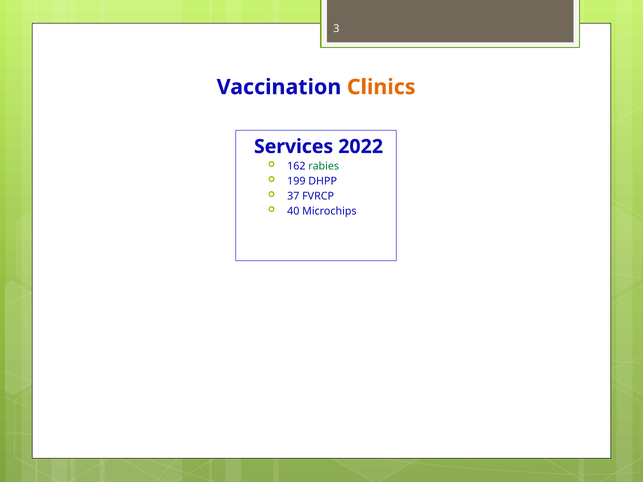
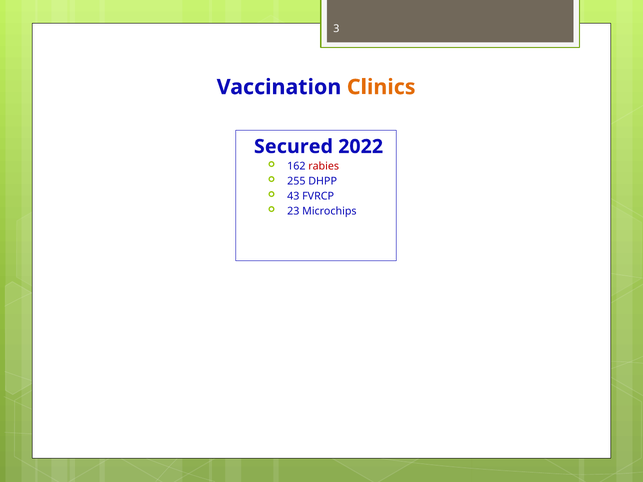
Services: Services -> Secured (293, 147)
rabies colour: green -> red (324, 166)
199: 199 -> 255 (296, 181)
37: 37 -> 43 (293, 196)
40: 40 -> 23 (293, 211)
